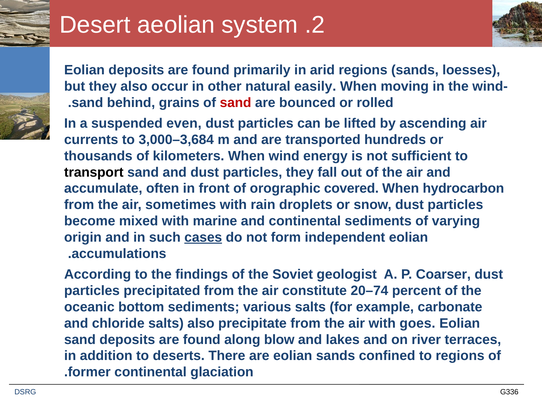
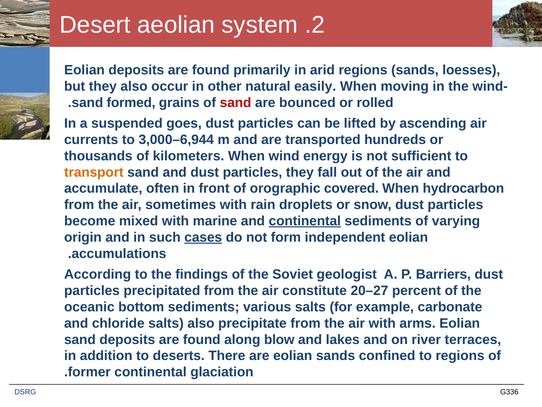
behind: behind -> formed (131, 102)
even: even -> goes (184, 123)
3,000–3,684: 3,000–3,684 -> 3,000–6,944 (176, 139)
transport colour: black -> orange (94, 172)
continental underline: none -> present (305, 221)
Coarser: Coarser -> Barriers (443, 274)
20–74: 20–74 -> 20–27 (369, 290)
goes: goes -> arms (418, 323)
